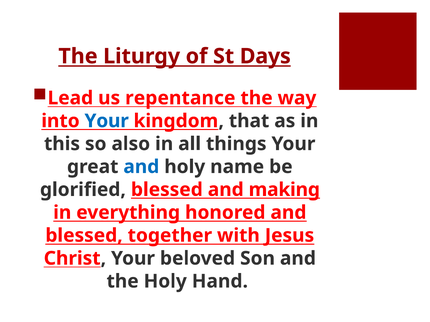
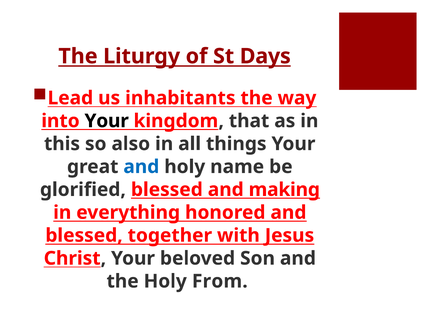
repentance: repentance -> inhabitants (180, 98)
Your colour: blue -> black (107, 121)
Hand: Hand -> From (220, 282)
